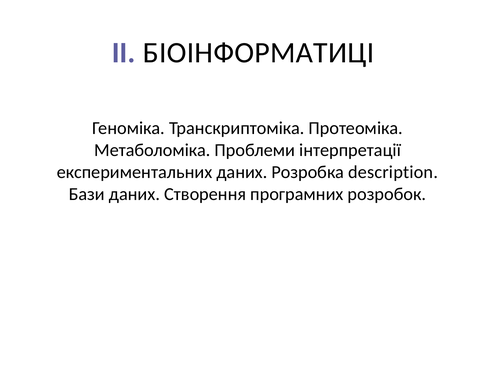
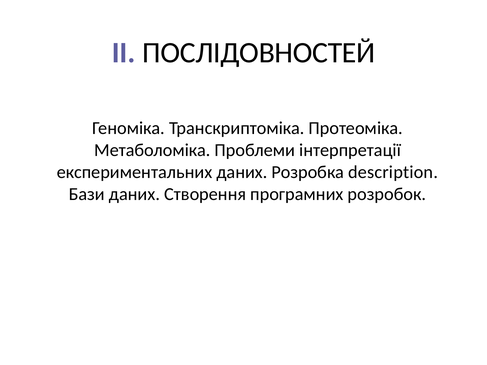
БІОІНФОРМАТИЦІ: БІОІНФОРМАТИЦІ -> ПОСЛІДОВНОСТЕЙ (259, 53)
